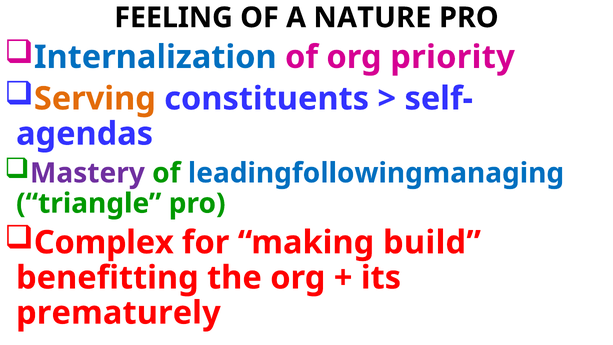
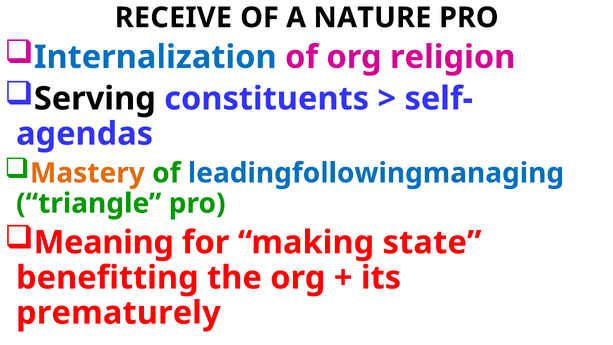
FEELING: FEELING -> RECEIVE (173, 18)
priority: priority -> religion (453, 57)
Serving colour: orange -> black (95, 99)
Mastery colour: purple -> orange (87, 173)
Complex: Complex -> Meaning (104, 242)
build: build -> state (432, 242)
